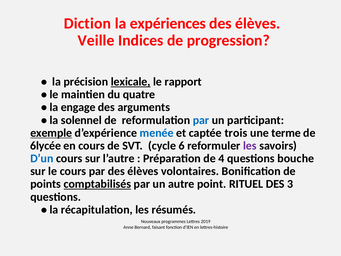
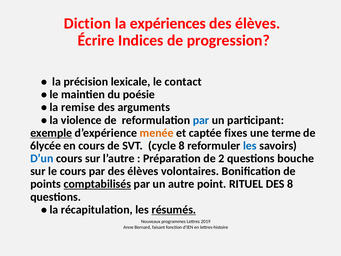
Veille: Veille -> Écrire (96, 40)
lexicale underline: present -> none (131, 82)
rapport: rapport -> contact (183, 82)
quatre: quatre -> poésie (139, 94)
engage: engage -> remise (78, 107)
solennel: solennel -> violence (81, 120)
menée colour: blue -> orange (157, 133)
trois: trois -> fixes (236, 133)
cycle 6: 6 -> 8 (182, 146)
les colour: purple -> blue (250, 146)
4: 4 -> 2 (221, 158)
DES 3: 3 -> 8 (290, 184)
résumés underline: none -> present (174, 209)
